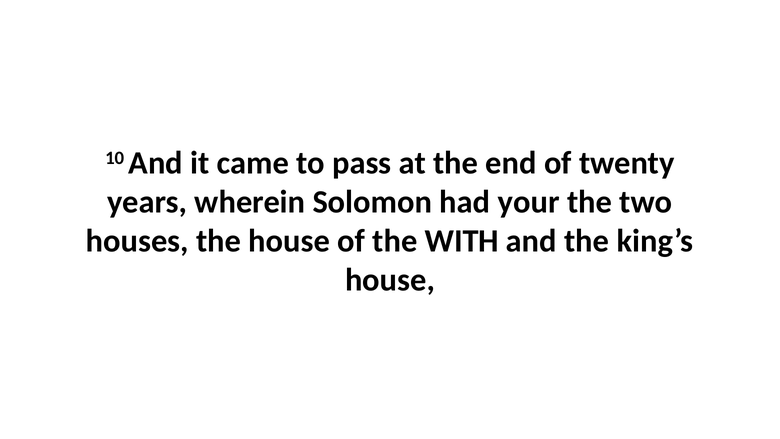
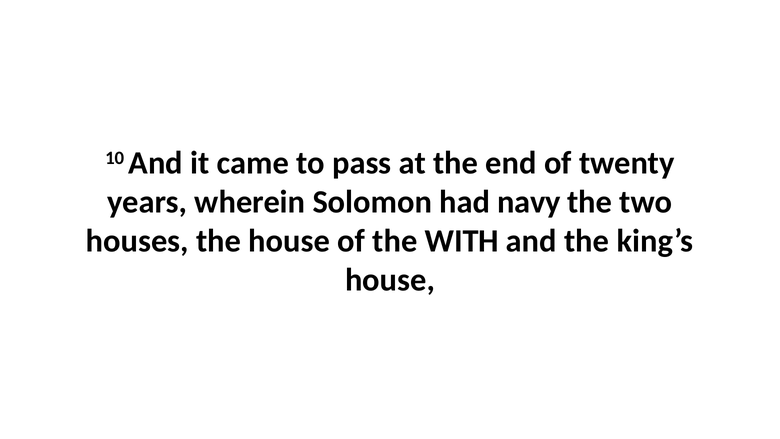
your: your -> navy (529, 202)
